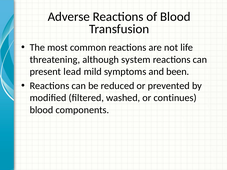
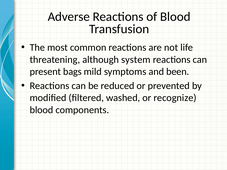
lead: lead -> bags (72, 72)
continues: continues -> recognize (175, 98)
